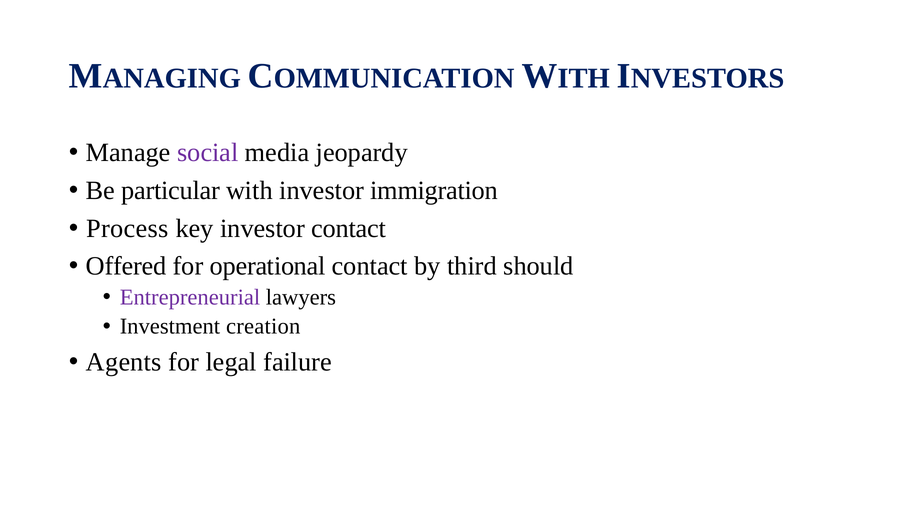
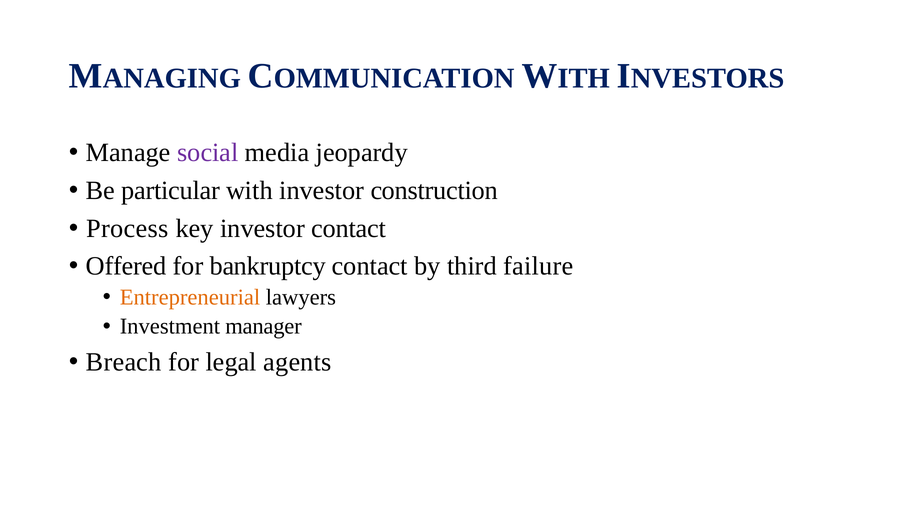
immigration: immigration -> construction (434, 191)
operational: operational -> bankruptcy (268, 267)
should: should -> failure (538, 267)
Entrepreneurial colour: purple -> orange (190, 298)
creation: creation -> manager (263, 327)
Agents: Agents -> Breach (124, 363)
failure: failure -> agents (297, 363)
